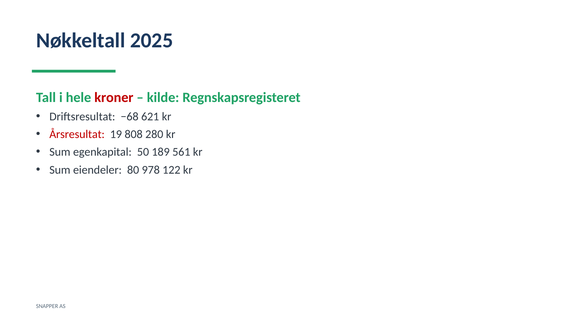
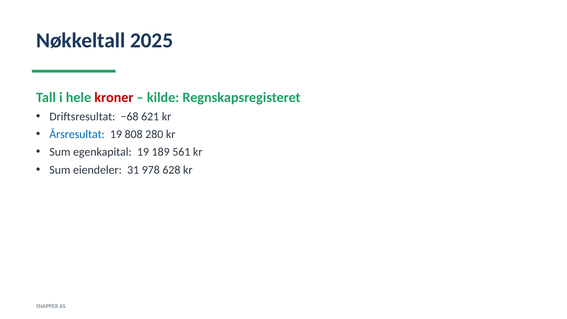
Årsresultat colour: red -> blue (77, 134)
egenkapital 50: 50 -> 19 (143, 152)
80: 80 -> 31 (133, 170)
122: 122 -> 628 (171, 170)
